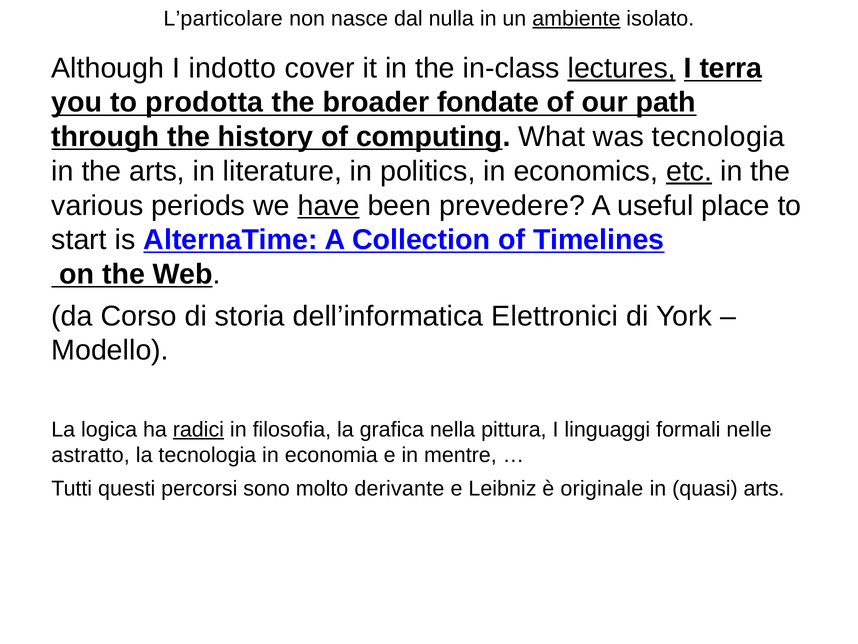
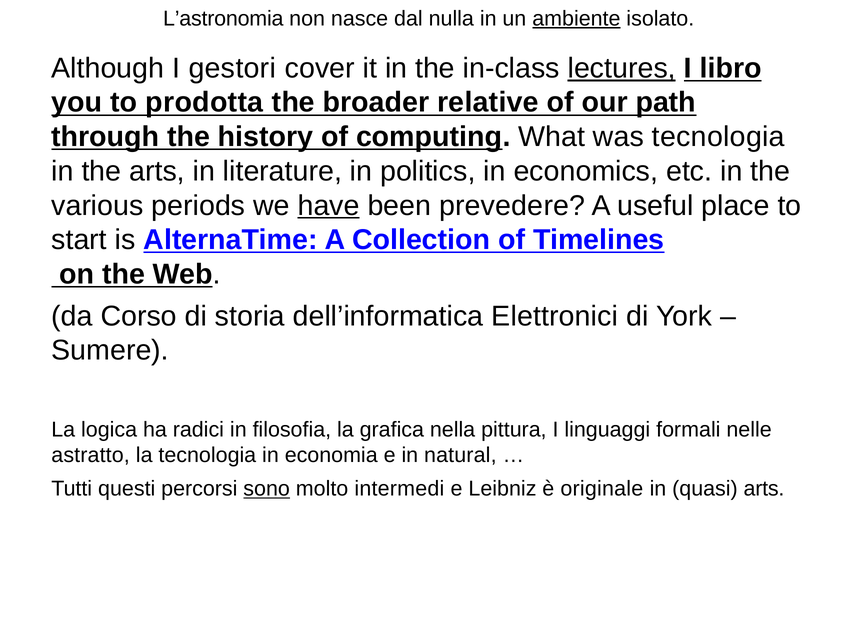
L’particolare: L’particolare -> L’astronomia (223, 19)
indotto: indotto -> gestori (232, 68)
terra: terra -> libro (731, 68)
fondate: fondate -> relative (488, 102)
etc underline: present -> none (689, 171)
Modello: Modello -> Sumere (110, 350)
radici underline: present -> none (198, 429)
mentre: mentre -> natural (460, 455)
sono underline: none -> present (267, 488)
derivante: derivante -> intermedi (399, 488)
